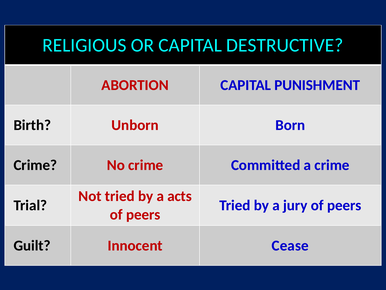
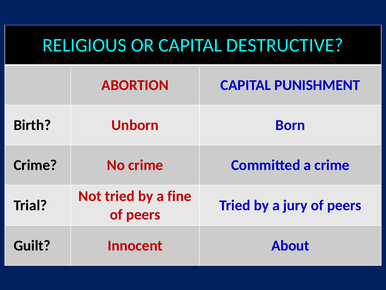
acts: acts -> fine (179, 196)
Cease: Cease -> About (290, 245)
